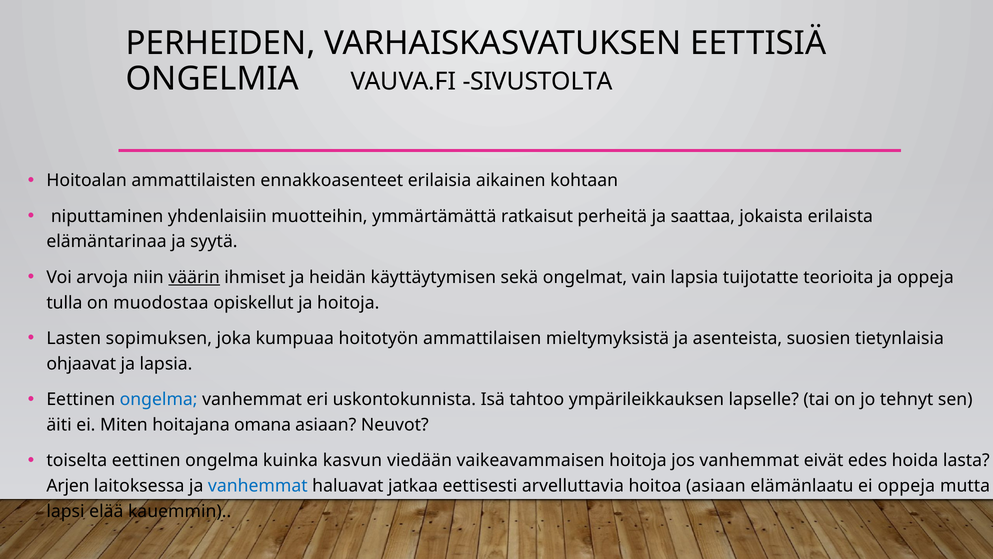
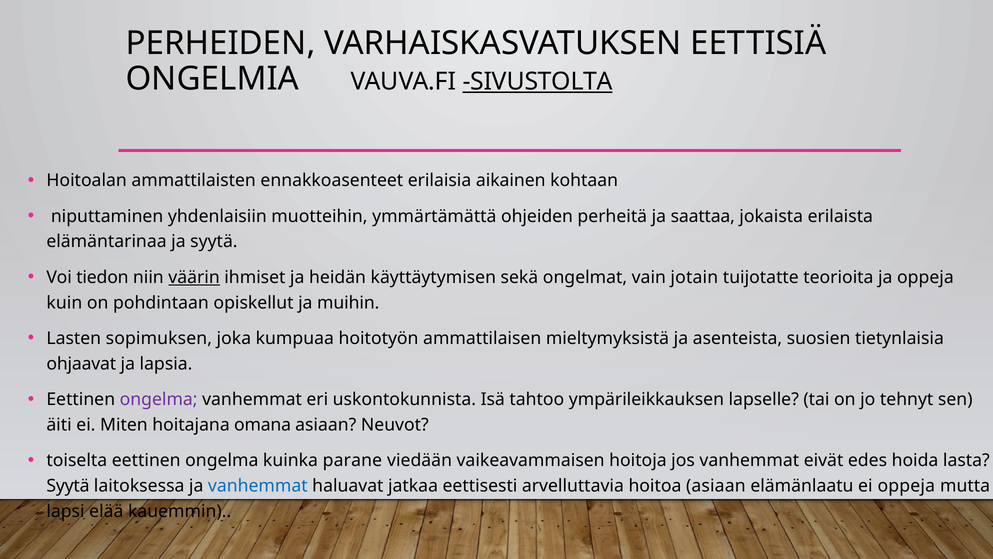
SIVUSTOLTA underline: none -> present (538, 82)
ratkaisut: ratkaisut -> ohjeiden (537, 216)
arvoja: arvoja -> tiedon (102, 277)
vain lapsia: lapsia -> jotain (694, 277)
tulla: tulla -> kuin (64, 302)
muodostaa: muodostaa -> pohdintaan (161, 302)
ja hoitoja: hoitoja -> muihin (348, 302)
ongelma colour: blue -> purple (159, 399)
kasvun: kasvun -> parane (352, 460)
Arjen: Arjen -> Syytä (68, 486)
